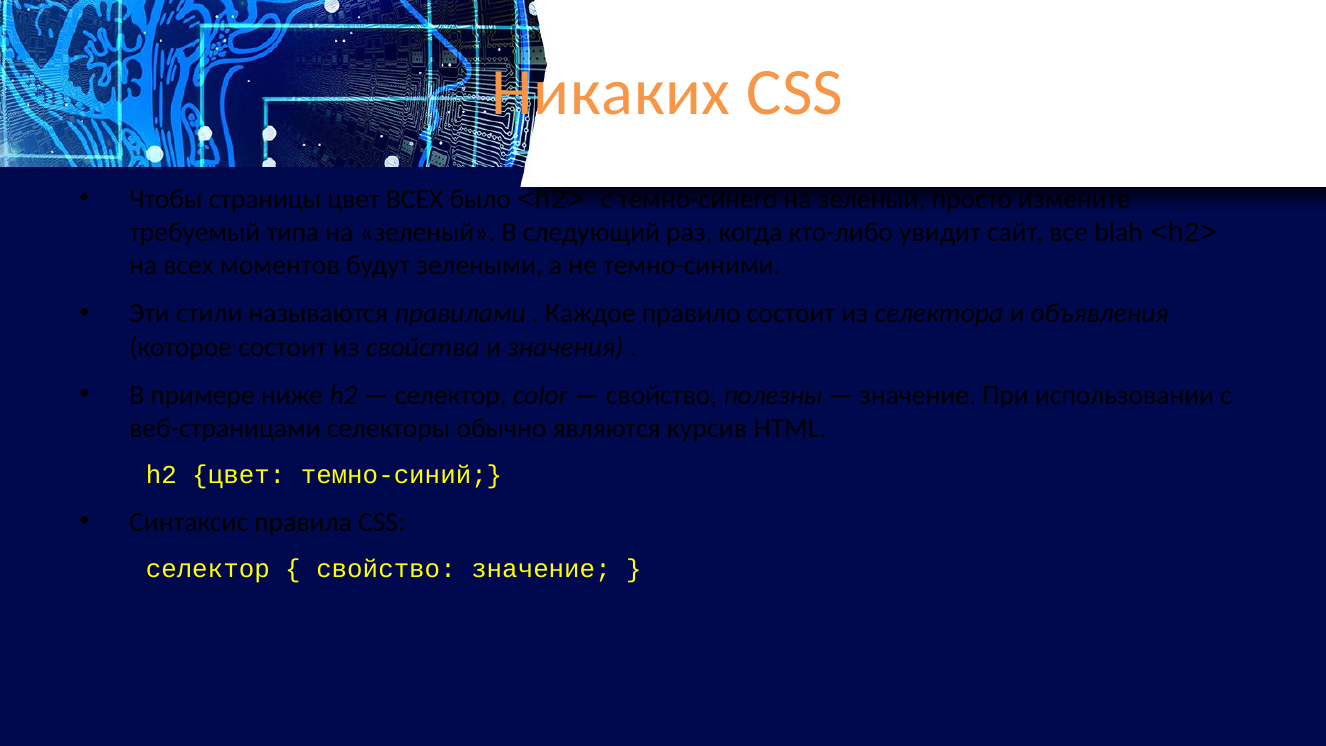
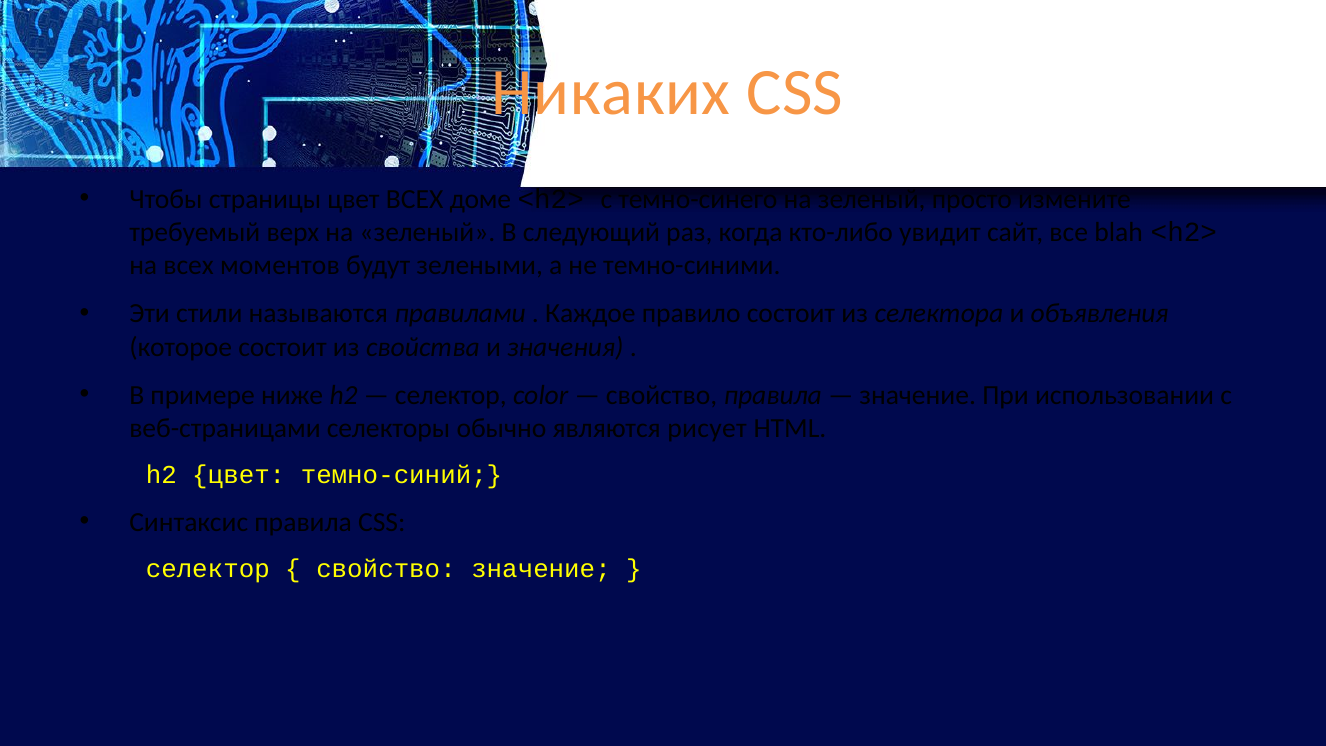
было: было -> доме (480, 199)
типа: типа -> верх (293, 232)
свойство полезны: полезны -> правила (773, 395)
курсив: курсив -> рисует (707, 428)
